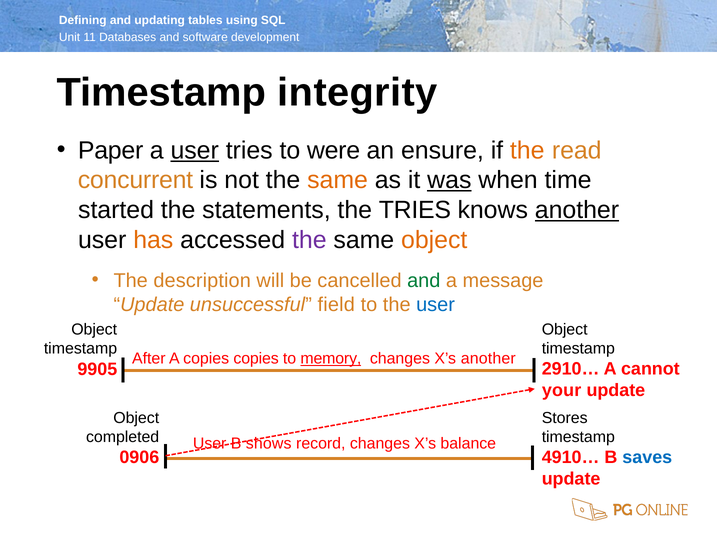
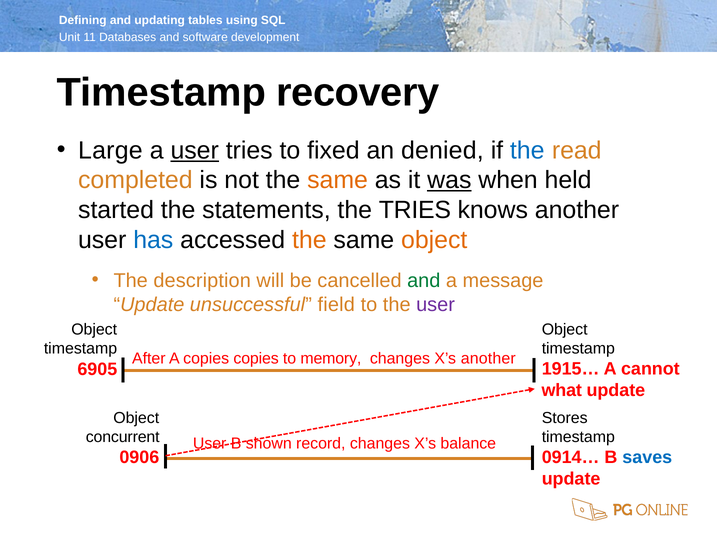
integrity: integrity -> recovery (358, 92)
Paper: Paper -> Large (110, 150)
were: were -> fixed (333, 150)
ensure: ensure -> denied (442, 150)
the colour: orange -> blue (527, 150)
concurrent: concurrent -> completed (135, 180)
time: time -> held (568, 180)
another underline: present -> none (577, 210)
has colour: orange -> blue (153, 240)
the colour: purple -> orange (309, 240)
user colour: blue -> purple (436, 304)
memory underline: present -> none (331, 358)
2910…: 2910… -> 1915… (571, 369)
9905: 9905 -> 6905 (97, 369)
your: your -> what (562, 390)
completed: completed -> concurrent (123, 437)
shows: shows -> shown (269, 443)
4910…: 4910… -> 0914… (571, 457)
